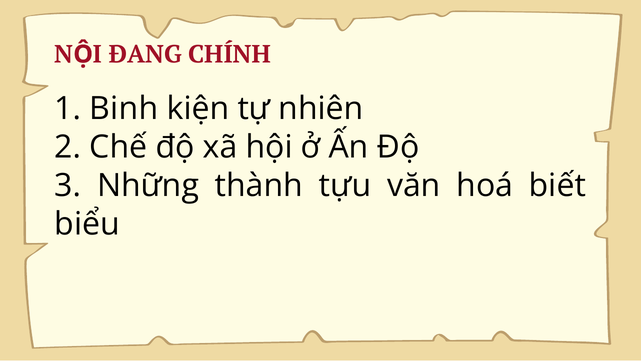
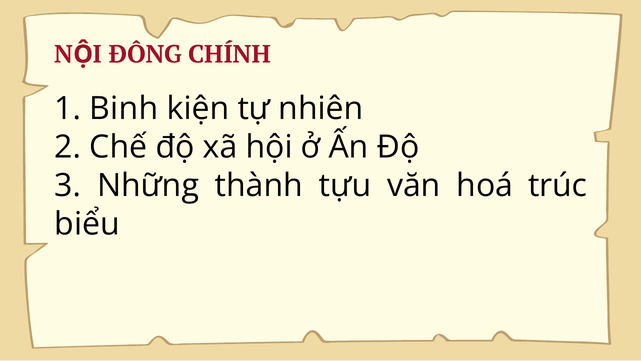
ĐANG: ĐANG -> ĐÔNG (145, 54)
biết: biết -> trúc (558, 186)
